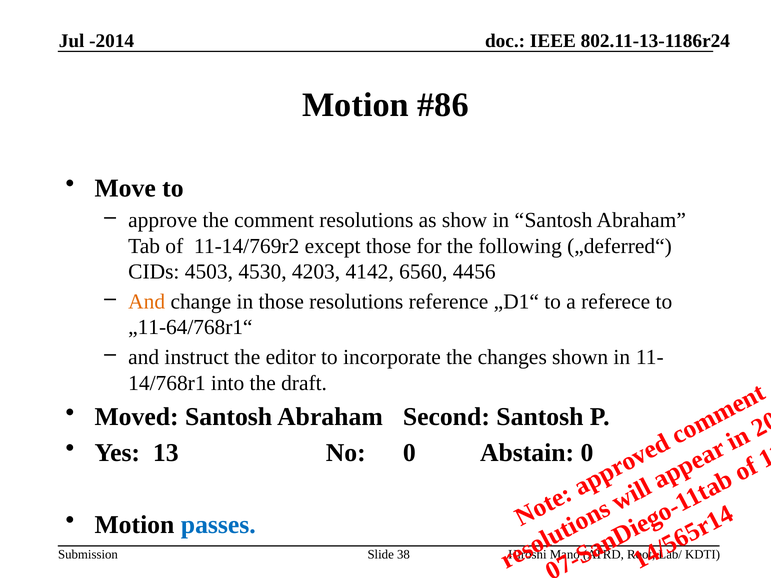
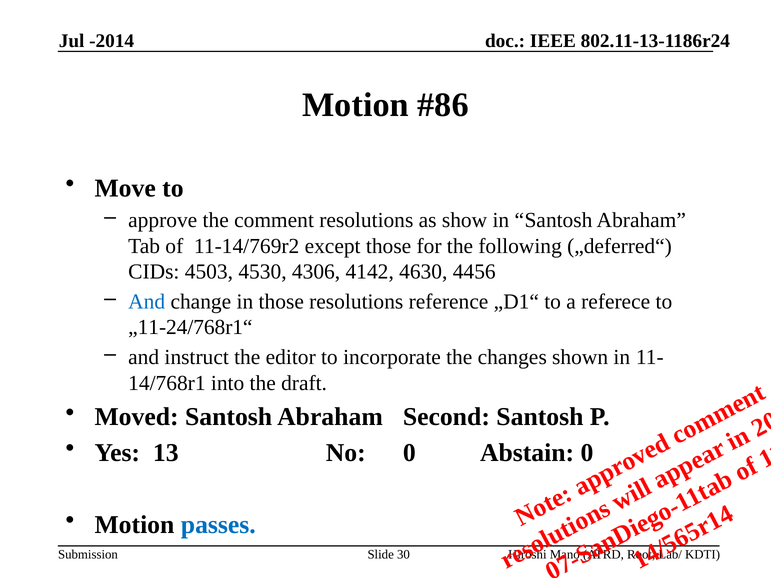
4203: 4203 -> 4306 (316, 272)
6560: 6560 -> 4630 (423, 272)
And colour: orange -> blue (147, 302)
„11-64/768r1“: „11-64/768r1“ -> „11-24/768r1“ (190, 328)
38: 38 -> 30 (403, 555)
